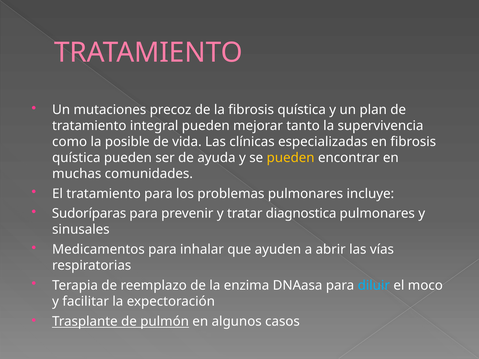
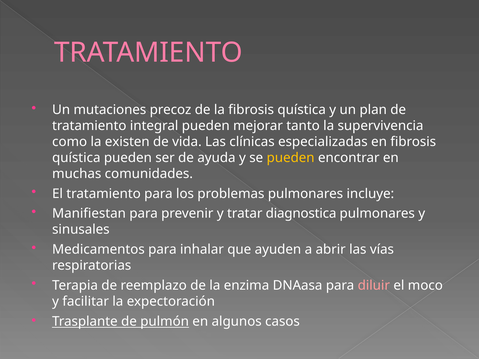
posible: posible -> existen (127, 142)
Sudoríparas: Sudoríparas -> Manifiestan (89, 214)
diluir colour: light blue -> pink (374, 286)
